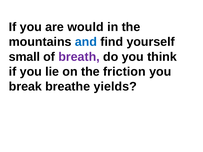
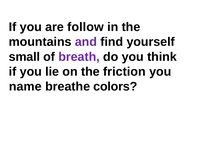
would: would -> follow (85, 27)
and colour: blue -> purple (86, 42)
break: break -> name (25, 87)
yields: yields -> colors (115, 87)
